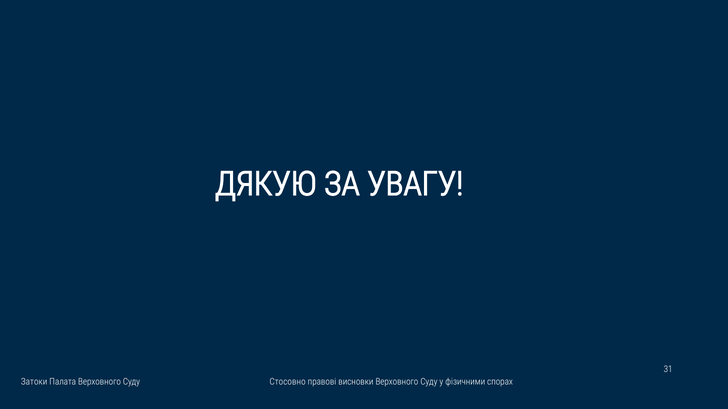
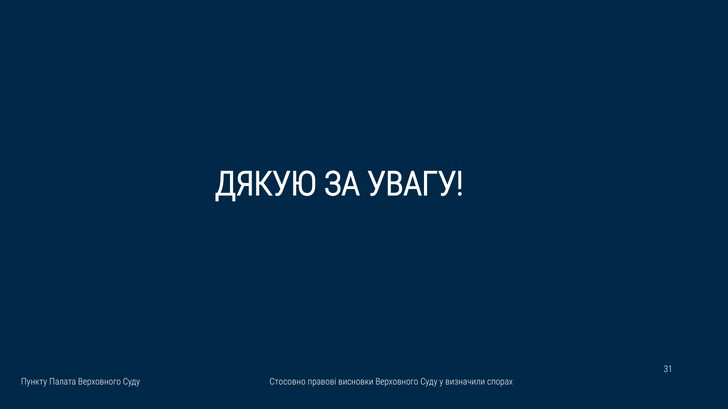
Затоки: Затоки -> Пункту (34, 382)
фізичними: фізичними -> визначили (465, 382)
